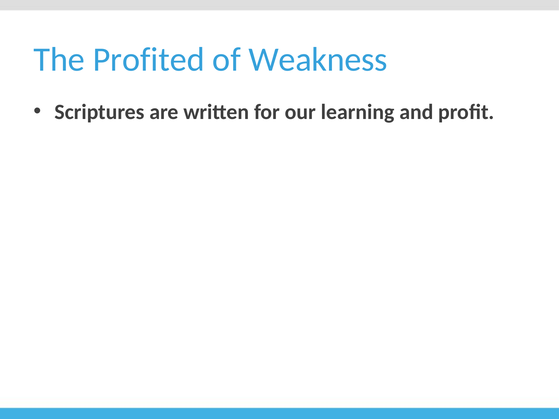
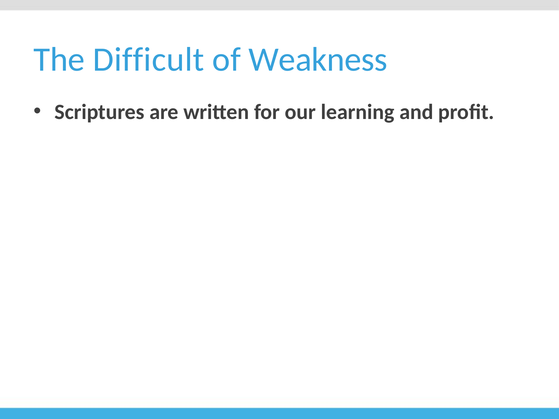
Profited: Profited -> Difficult (148, 60)
